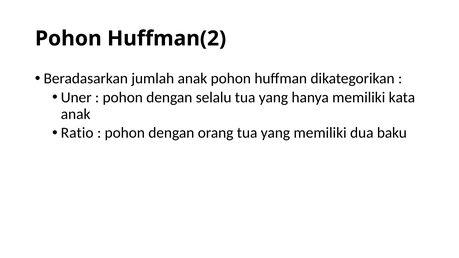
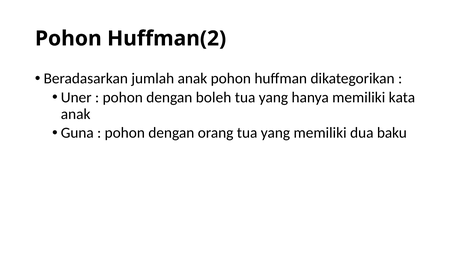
selalu: selalu -> boleh (214, 98)
Ratio: Ratio -> Guna (77, 133)
